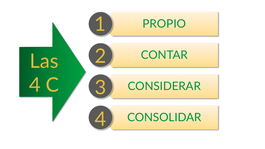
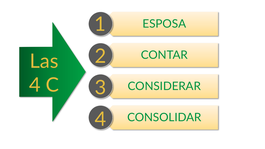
PROPIO: PROPIO -> ESPOSA (164, 24)
